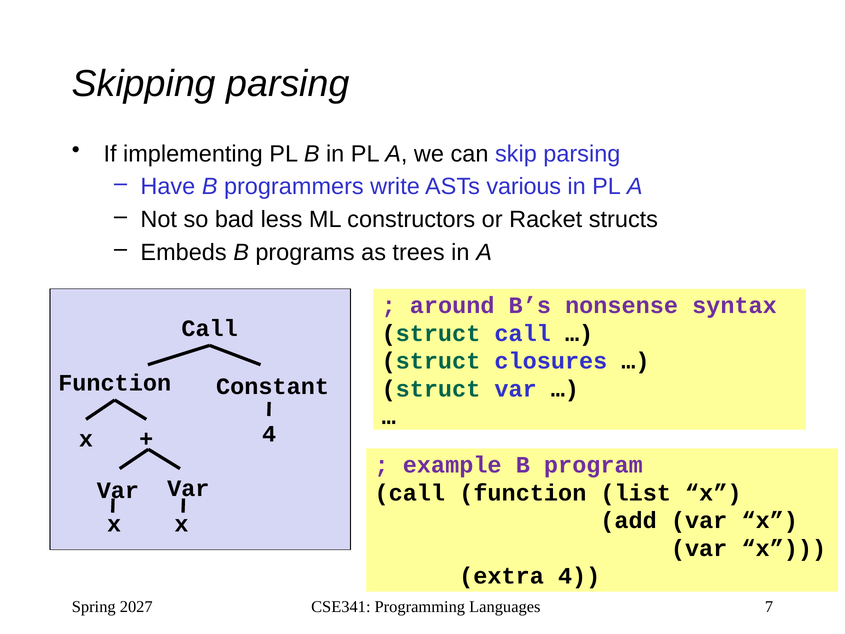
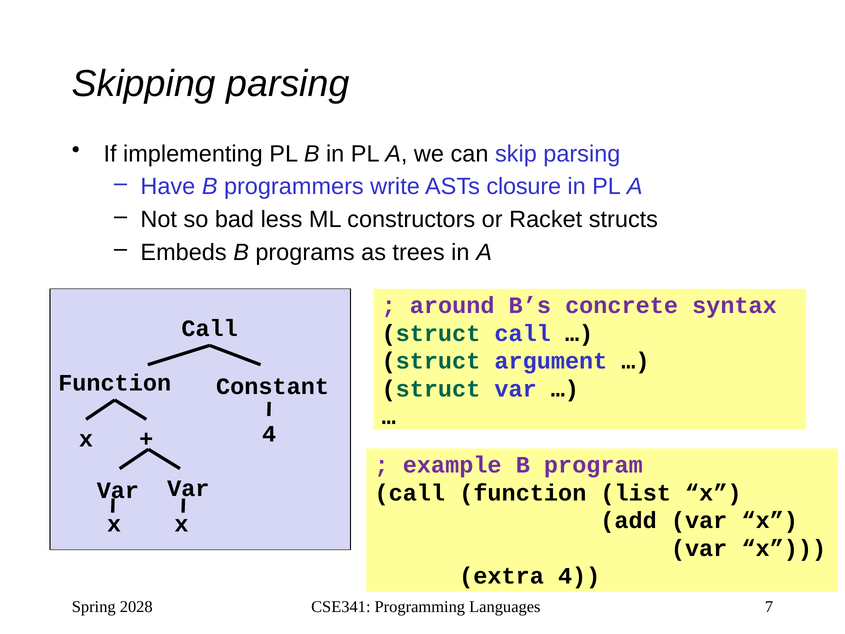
various: various -> closure (524, 187)
nonsense: nonsense -> concrete (622, 305)
closures: closures -> argument (551, 361)
2027: 2027 -> 2028 (136, 607)
